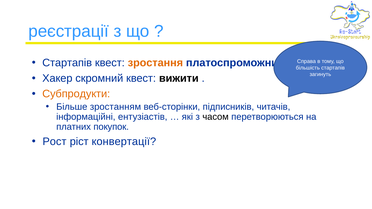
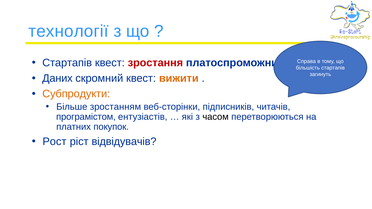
реєстрації: реєстрації -> технології (69, 31)
зростання colour: orange -> red (155, 63)
Хакер: Хакер -> Даних (57, 78)
вижити colour: black -> orange (179, 78)
інформаційні: інформаційні -> програмістом (86, 117)
конвертації: конвертації -> відвідувачів (124, 142)
